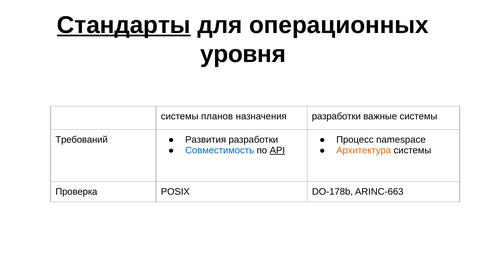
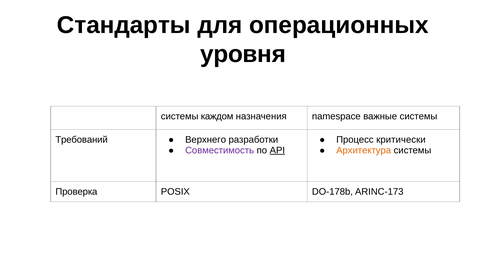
Стандарты underline: present -> none (124, 25)
планов: планов -> каждом (217, 117)
назначения разработки: разработки -> namespace (336, 117)
Развития: Развития -> Верхнего (206, 140)
namespace: namespace -> критически (401, 140)
Совместимость colour: blue -> purple (220, 151)
ARINC-663: ARINC-663 -> ARINC-173 (379, 192)
